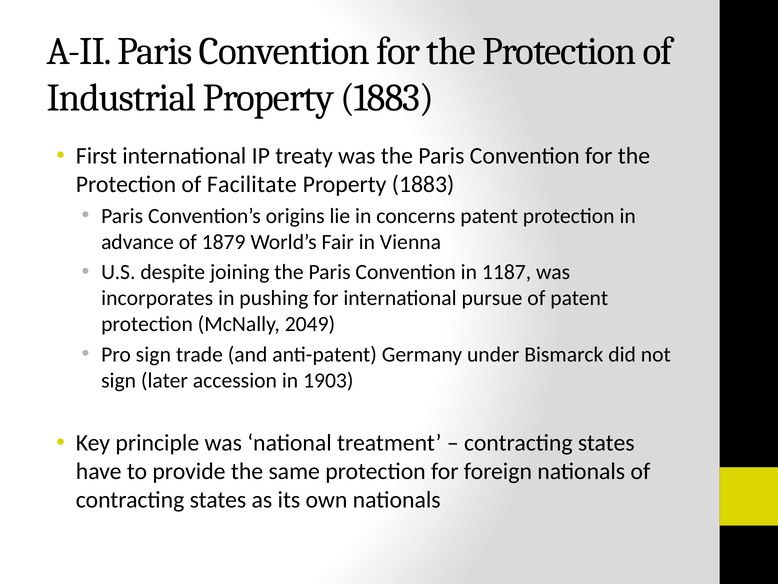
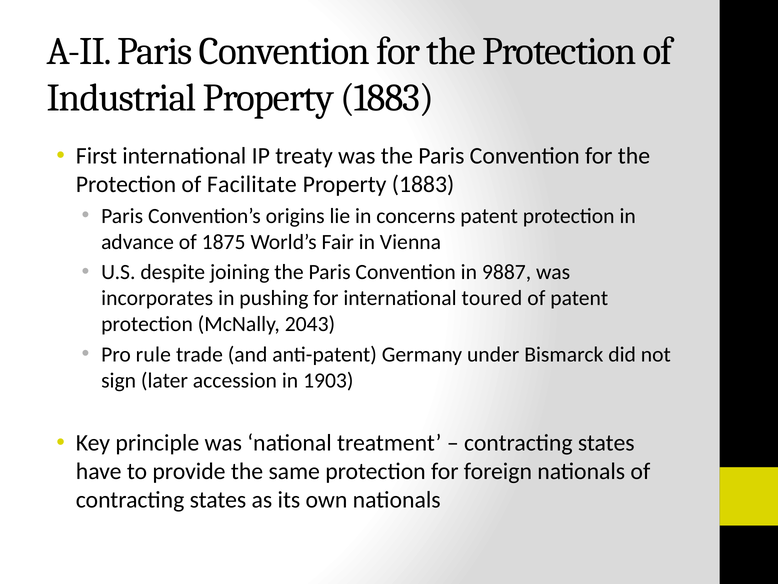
1879: 1879 -> 1875 (224, 242)
1187: 1187 -> 9887 (507, 272)
pursue: pursue -> toured (492, 298)
2049: 2049 -> 2043 (310, 324)
Pro sign: sign -> rule (153, 354)
